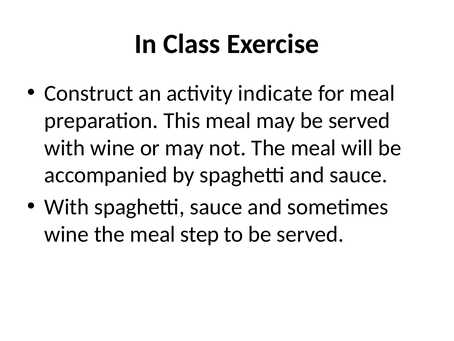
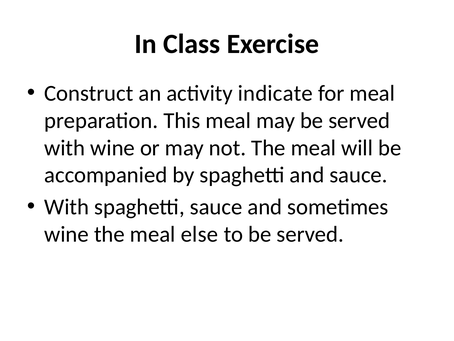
step: step -> else (199, 234)
